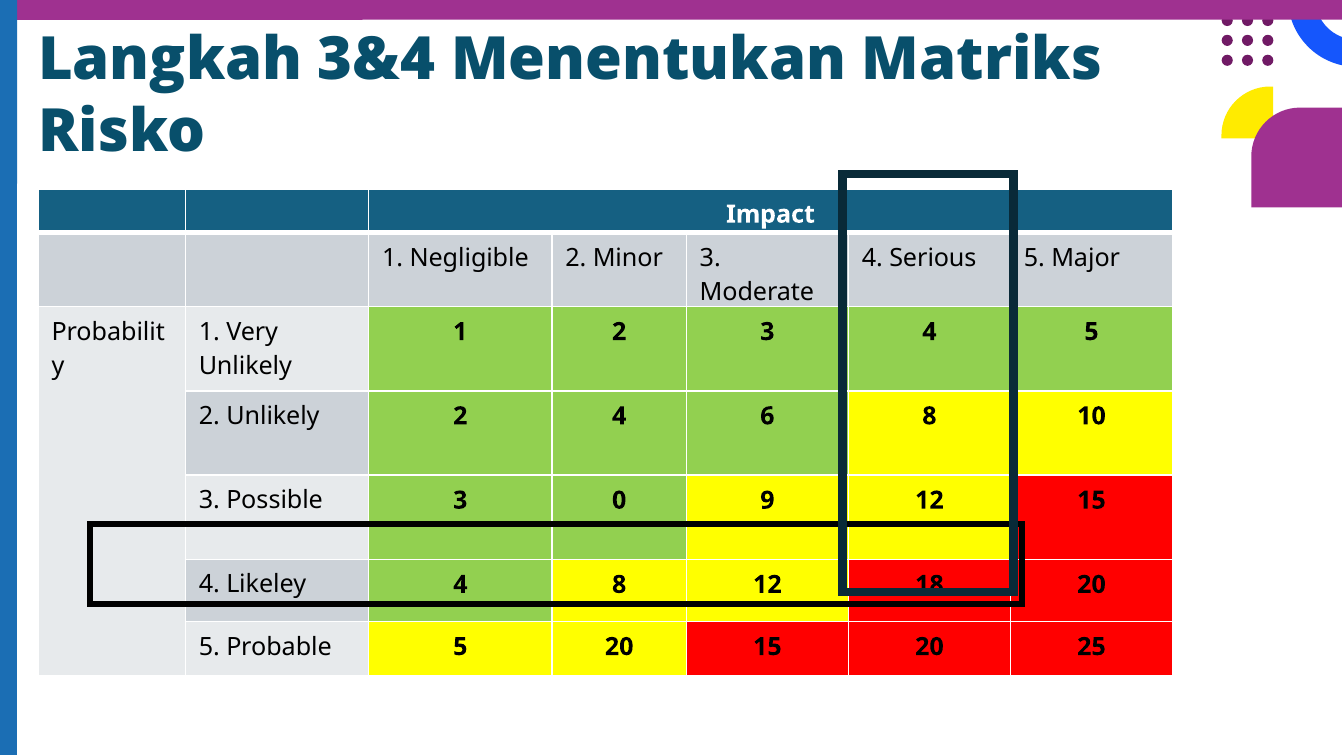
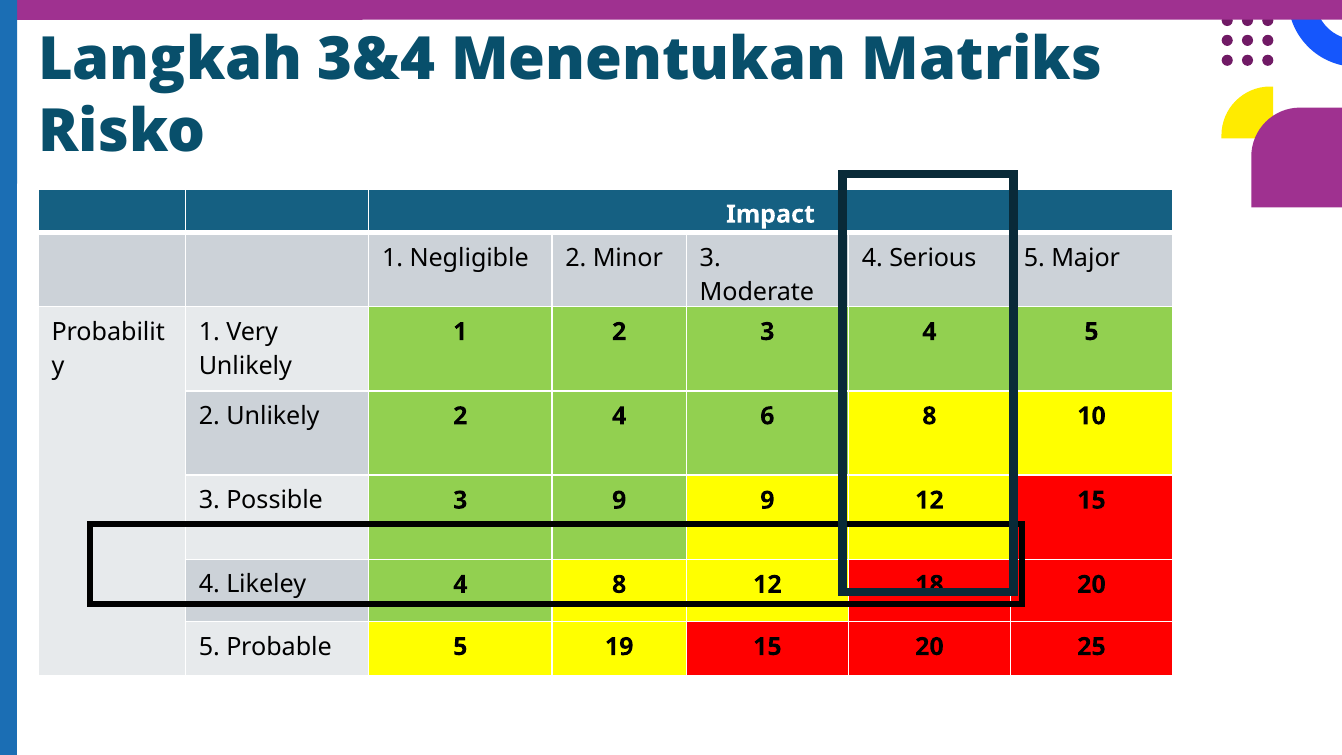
3 0: 0 -> 9 (619, 500)
5 20: 20 -> 19 (619, 647)
